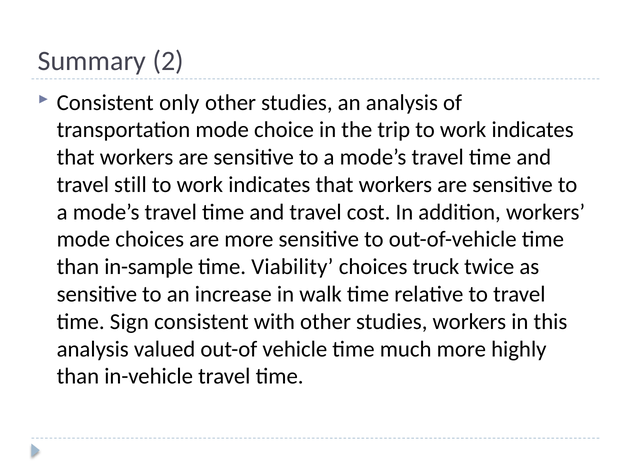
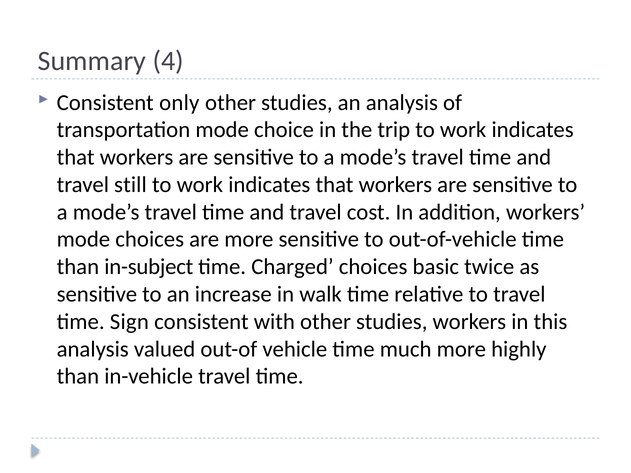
2: 2 -> 4 (168, 61)
in-sample: in-sample -> in-subject (149, 267)
Viability: Viability -> Charged (292, 267)
truck: truck -> basic (436, 267)
